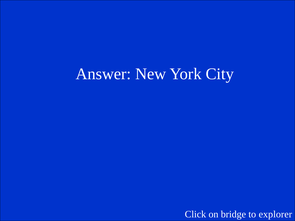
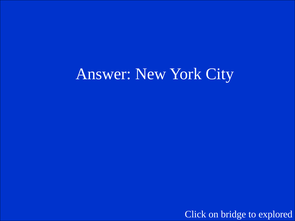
explorer: explorer -> explored (275, 214)
